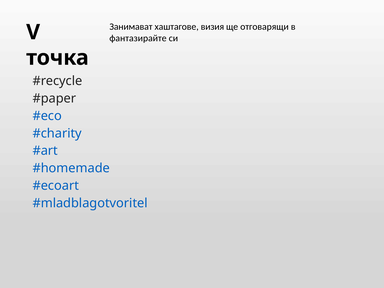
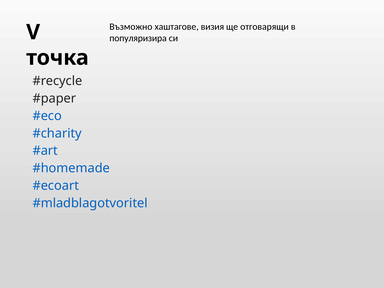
Занимават: Занимават -> Възможно (131, 27)
фантазирайте: фантазирайте -> популяризира (138, 38)
